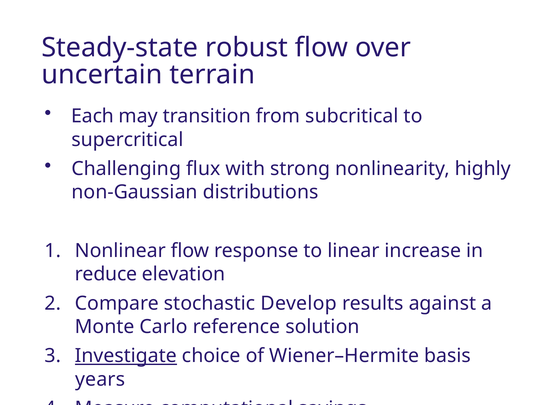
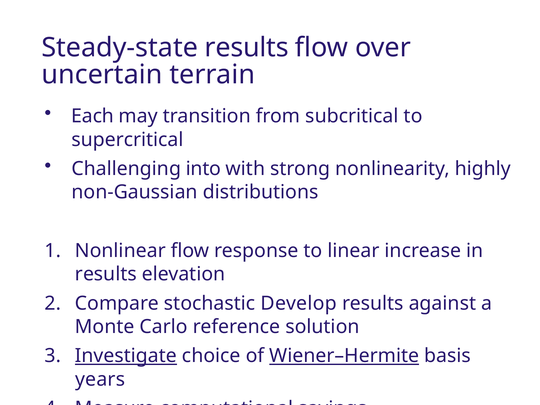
Steady-state robust: robust -> results (247, 48)
flux: flux -> into (203, 169)
reduce: reduce -> results (106, 274)
Wiener–Hermite underline: none -> present (344, 356)
